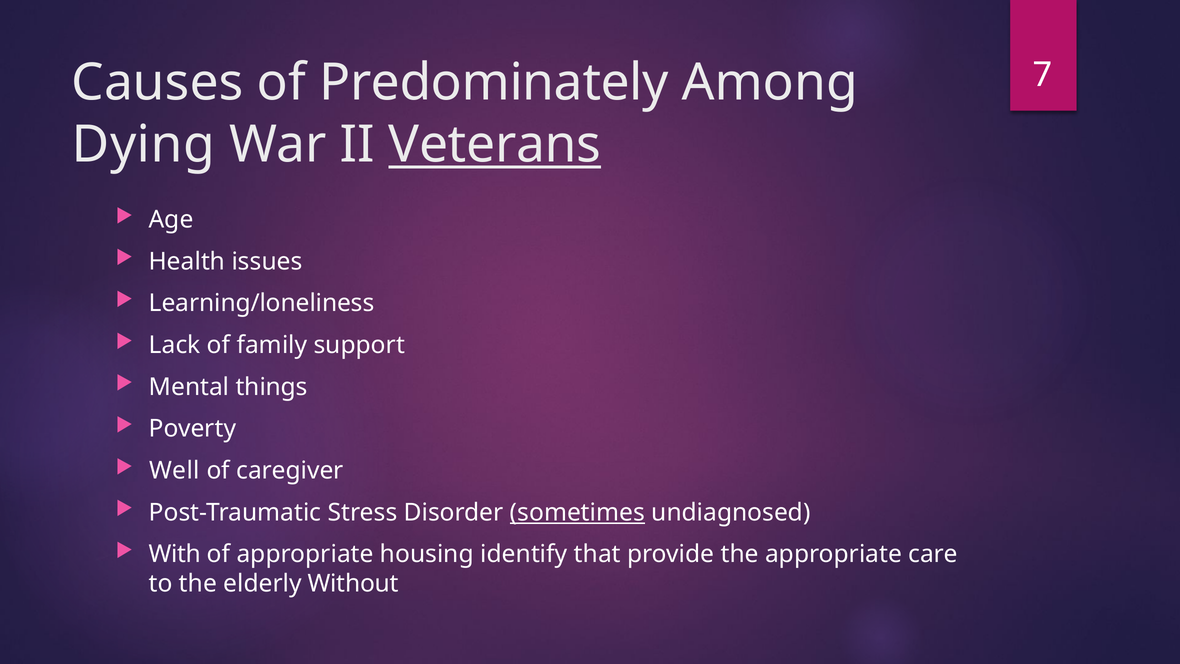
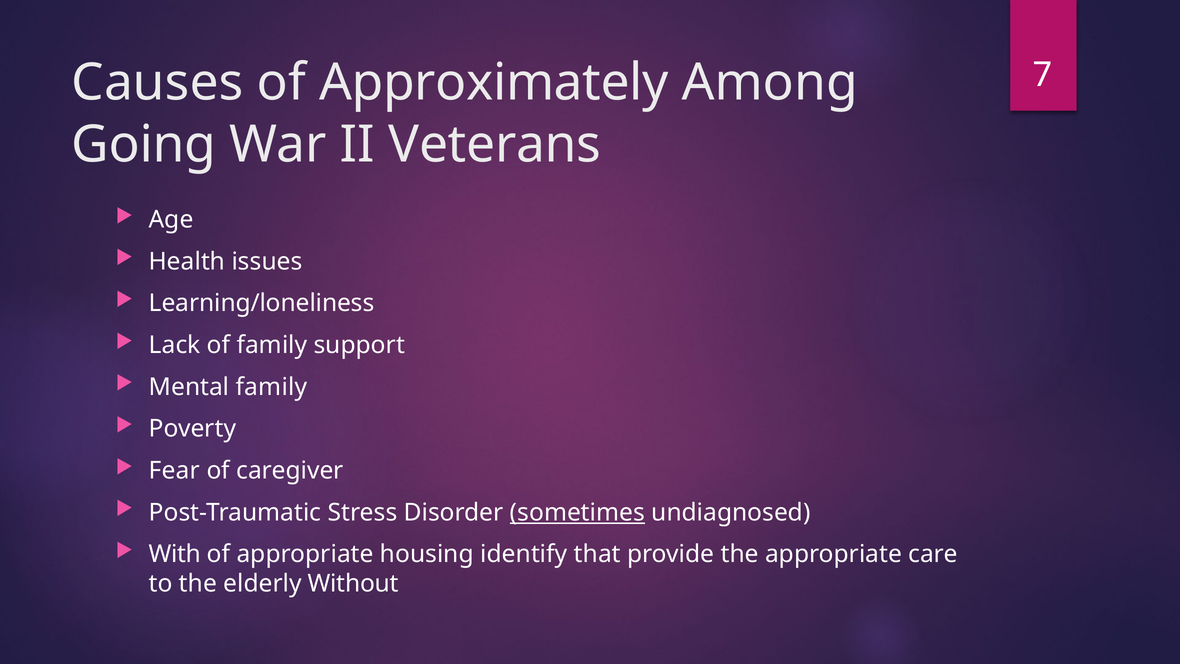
Predominately: Predominately -> Approximately (494, 83)
Dying: Dying -> Going (144, 145)
Veterans underline: present -> none (495, 145)
Mental things: things -> family (271, 387)
Well: Well -> Fear (174, 470)
